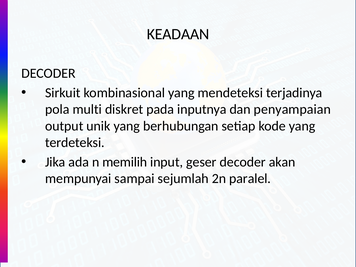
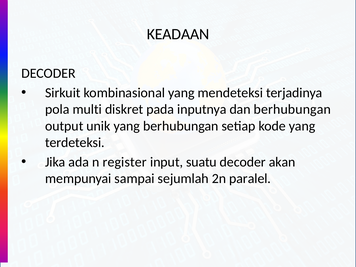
dan penyampaian: penyampaian -> berhubungan (292, 109)
memilih: memilih -> register (125, 162)
geser: geser -> suatu (201, 162)
